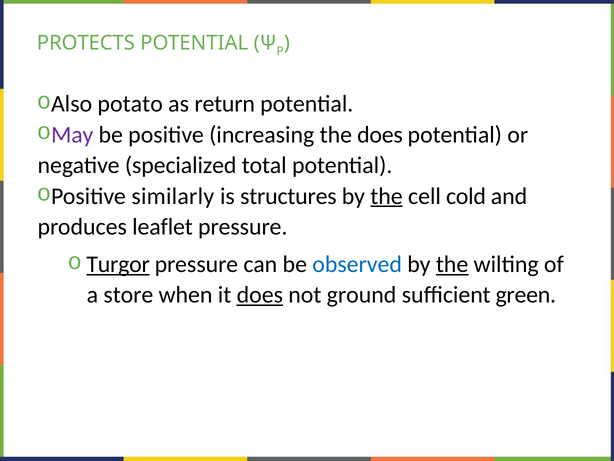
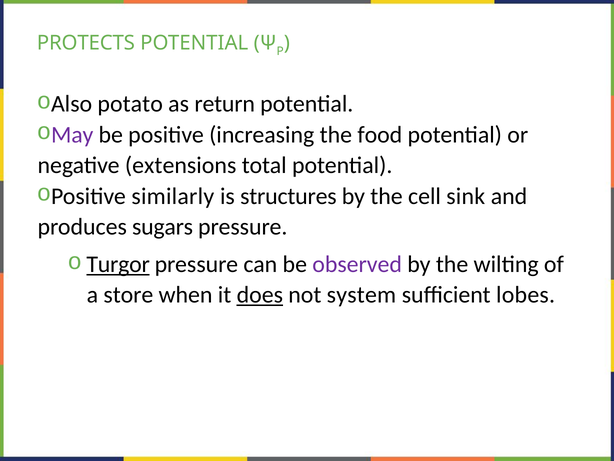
the does: does -> food (380, 135)
specialized: specialized -> extensions (181, 165)
the underline: present -> none (387, 196)
cold: cold -> sink (466, 196)
leaflet: leaflet -> sugars (163, 227)
observed colour: blue -> purple (357, 264)
the underline: present -> none (452, 264)
ground: ground -> system (361, 295)
green: green -> lobes (526, 295)
